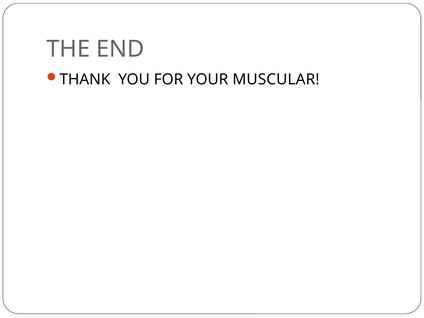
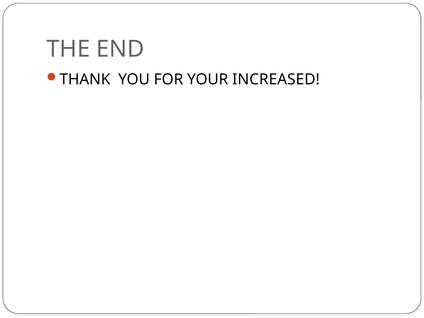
MUSCULAR: MUSCULAR -> INCREASED (276, 79)
